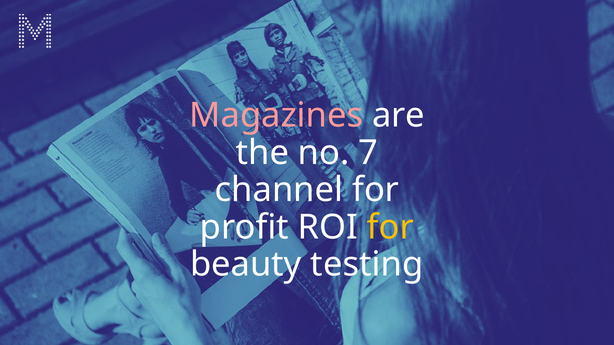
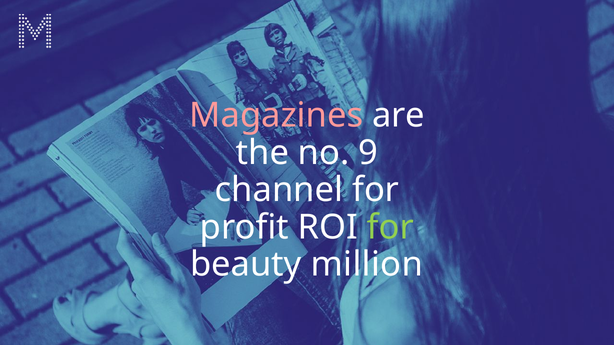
7: 7 -> 9 (368, 153)
for colour: yellow -> light green (390, 227)
testing: testing -> million (367, 265)
